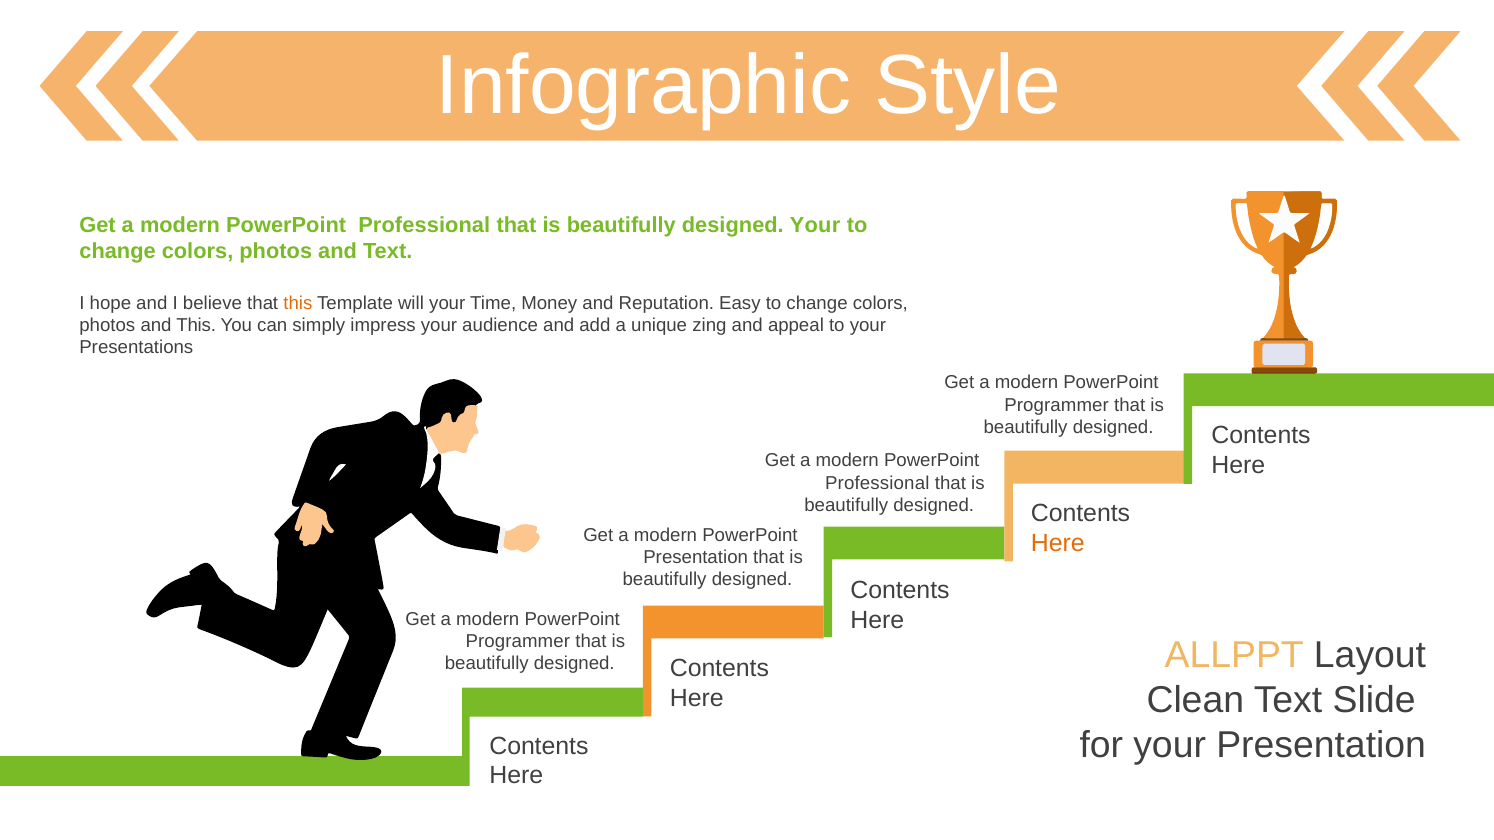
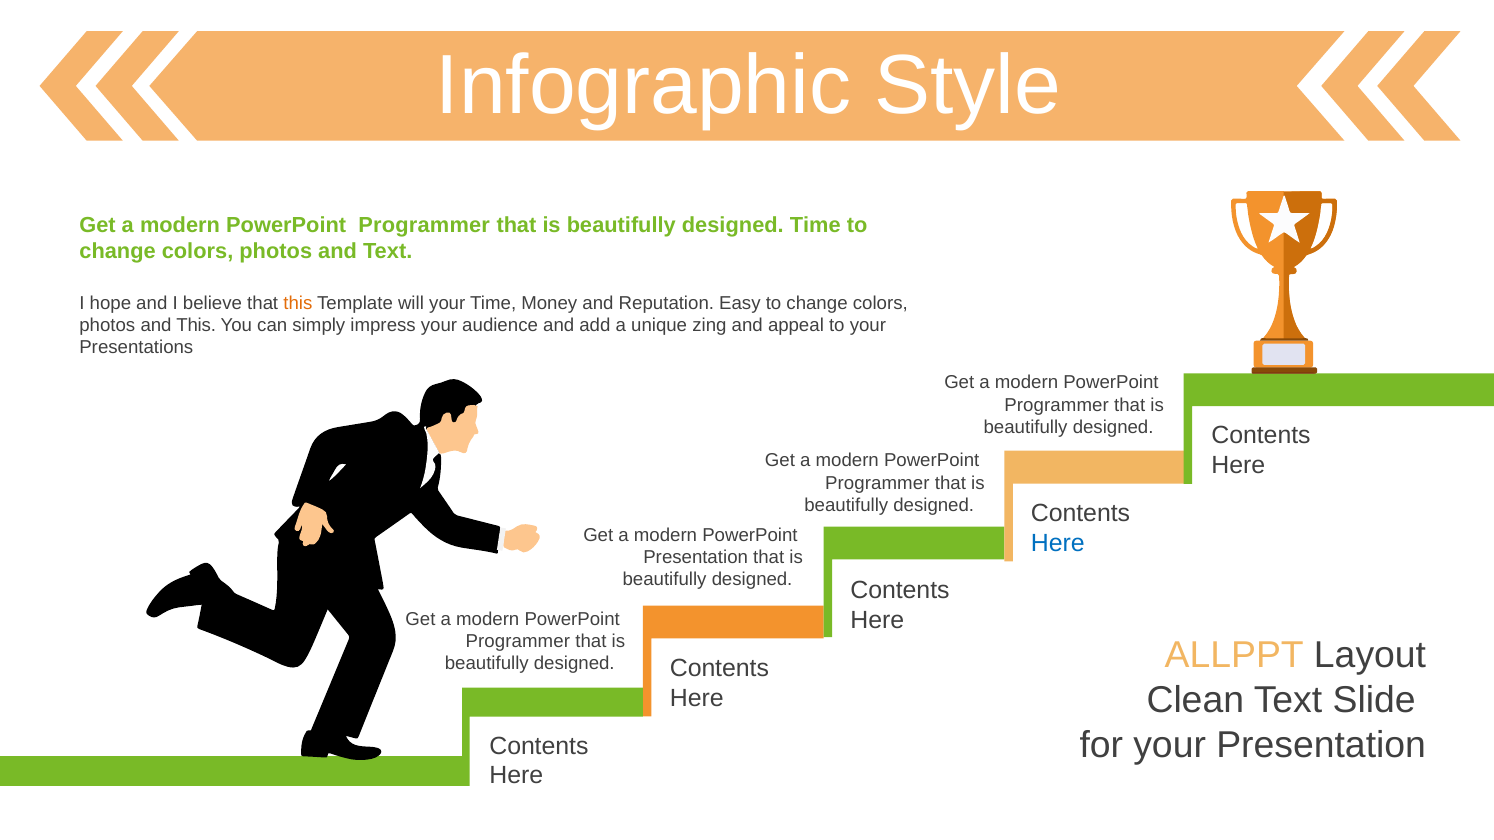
Professional: Professional -> Programmer (424, 226)
designed Your: Your -> Time (815, 226)
Professional: Professional -> Programmer (877, 483)
Here colour: orange -> blue (1058, 543)
